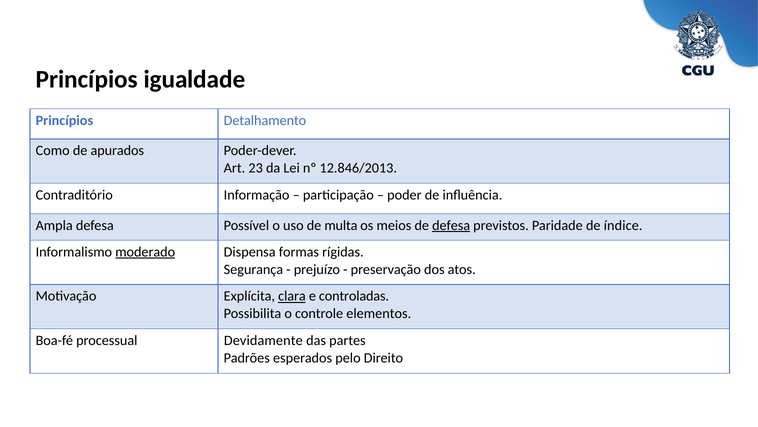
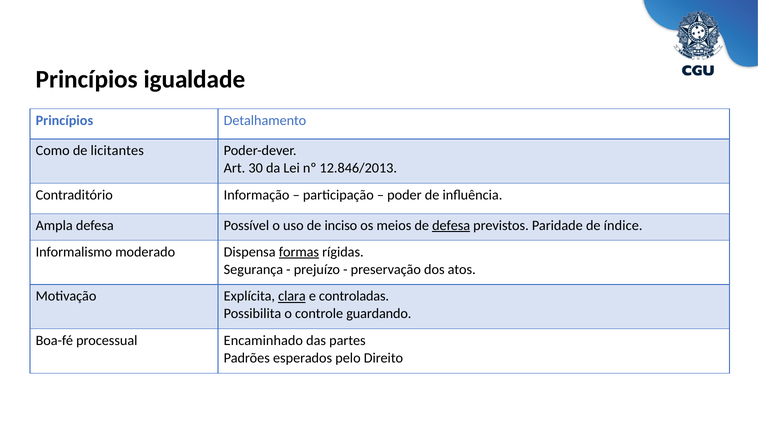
apurados: apurados -> licitantes (117, 151)
23: 23 -> 30 (256, 168)
multa: multa -> inciso (341, 225)
moderado underline: present -> none (145, 252)
formas underline: none -> present (299, 252)
elementos: elementos -> guardando (379, 313)
Devidamente: Devidamente -> Encaminhado (263, 340)
